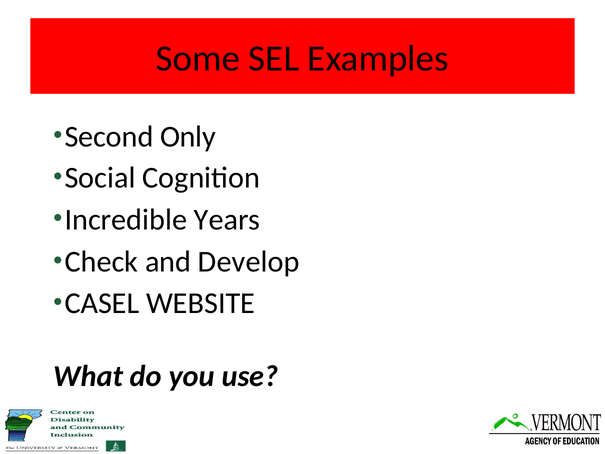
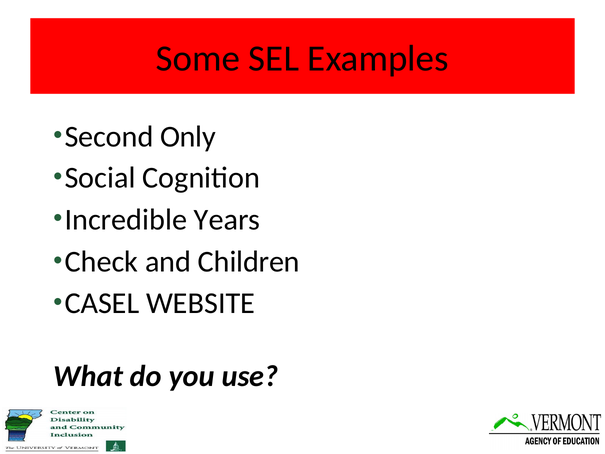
Develop: Develop -> Children (249, 262)
